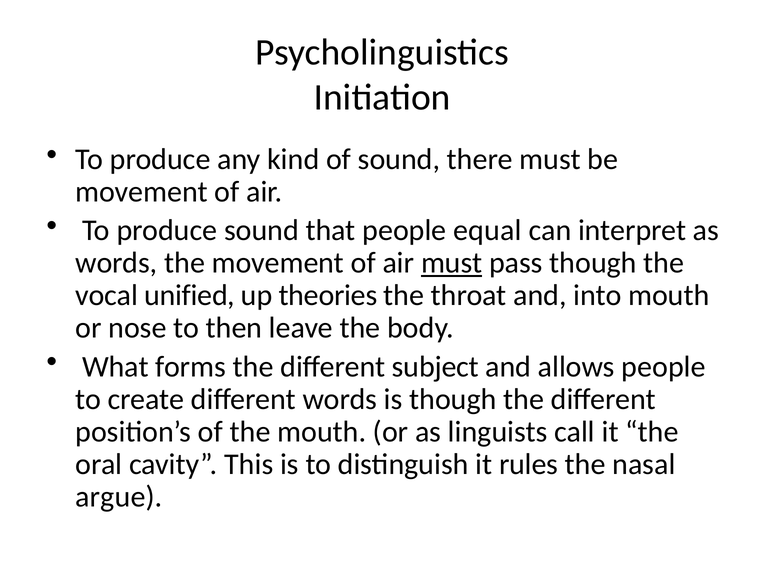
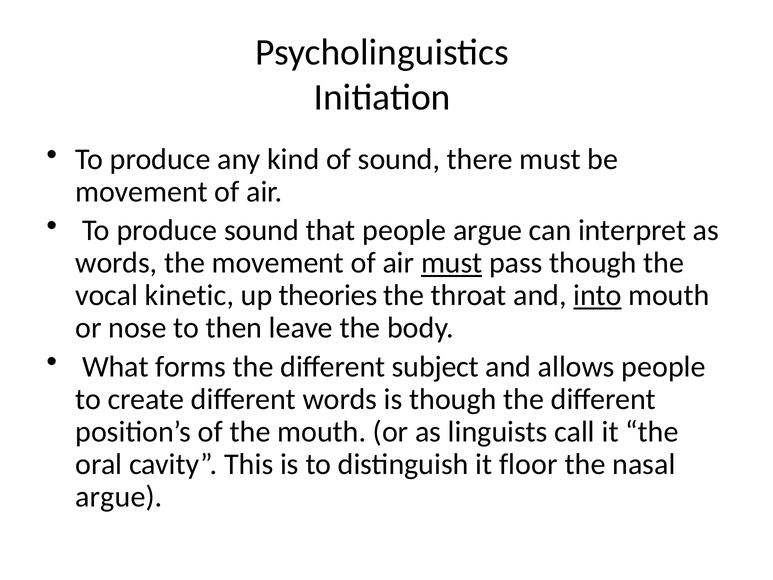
people equal: equal -> argue (488, 230)
unified: unified -> kinetic (189, 295)
into underline: none -> present (597, 295)
rules: rules -> floor (528, 464)
